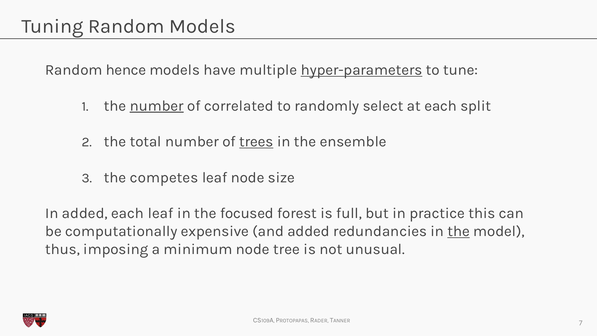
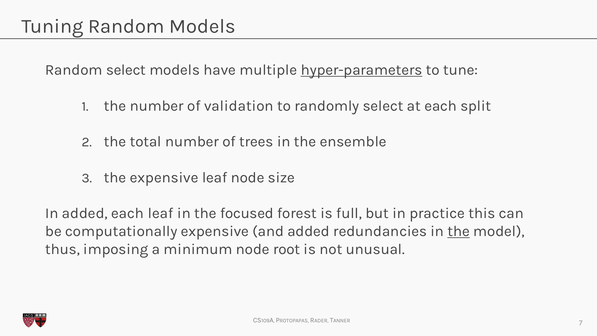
Random hence: hence -> select (126, 70)
number underline: present -> none (157, 106)
correlated: correlated -> validation (239, 106)
trees underline: present -> none (256, 142)
the competes: competes -> expensive (164, 177)
tree: tree -> root (287, 249)
